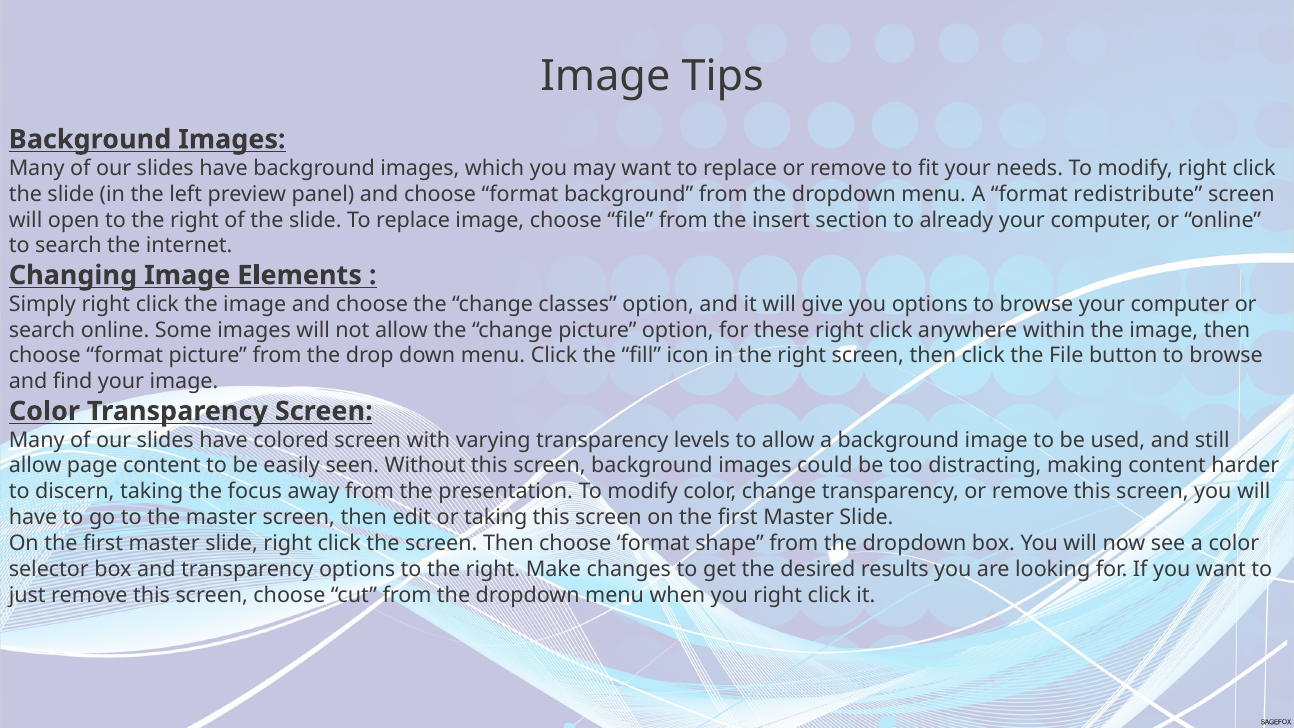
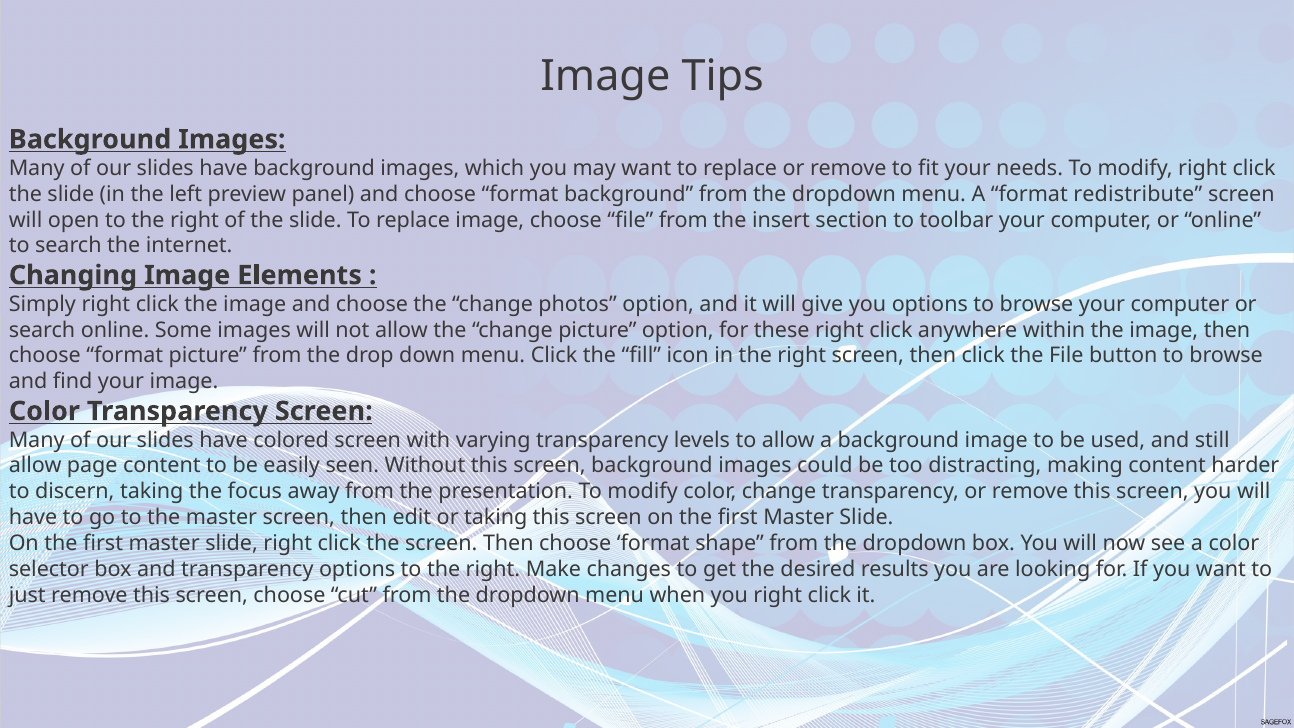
already: already -> toolbar (956, 220)
classes: classes -> photos (578, 304)
